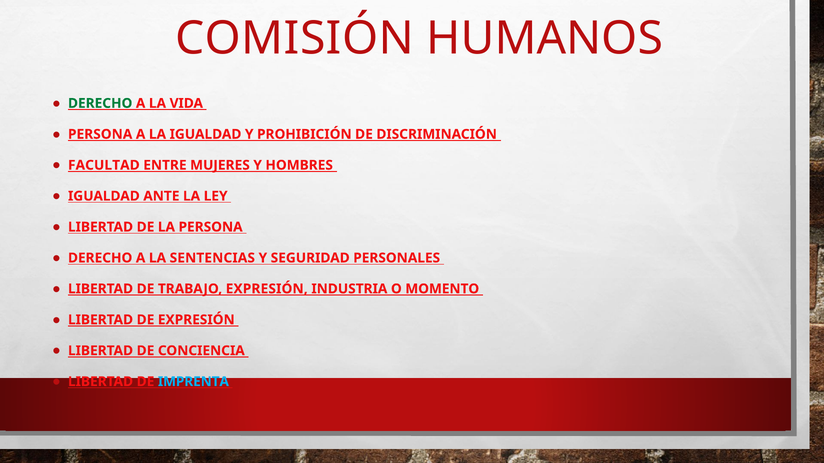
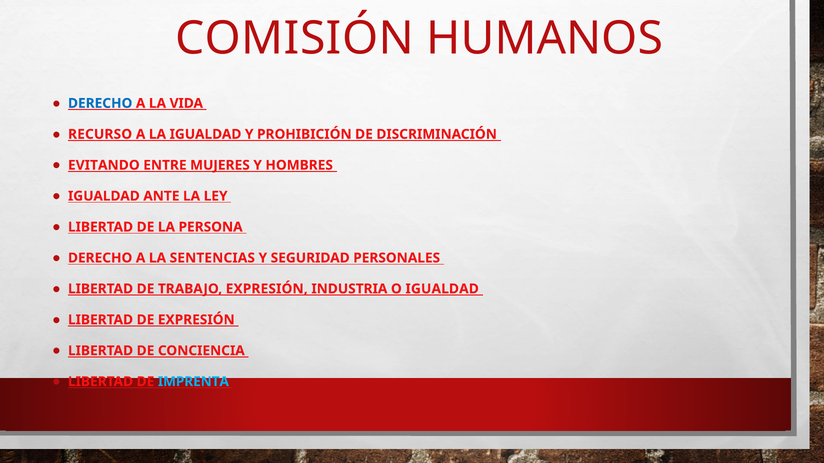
DERECHO colour: green -> blue (100, 103)
PERSONA: PERSONA -> RECURSO (100, 134)
FACULTAD: FACULTAD -> EVITANDO (104, 165)
O MOMENTO: MOMENTO -> IGUALDAD (442, 289)
